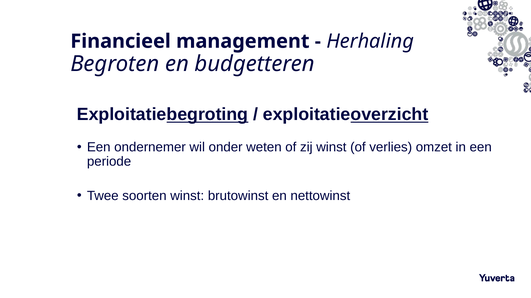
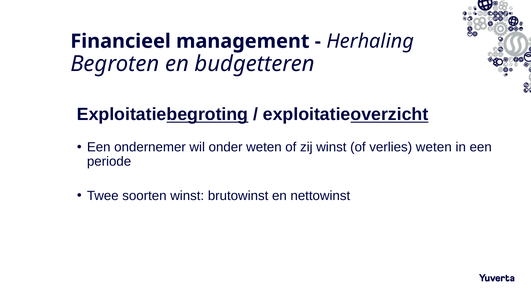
verlies omzet: omzet -> weten (434, 148)
